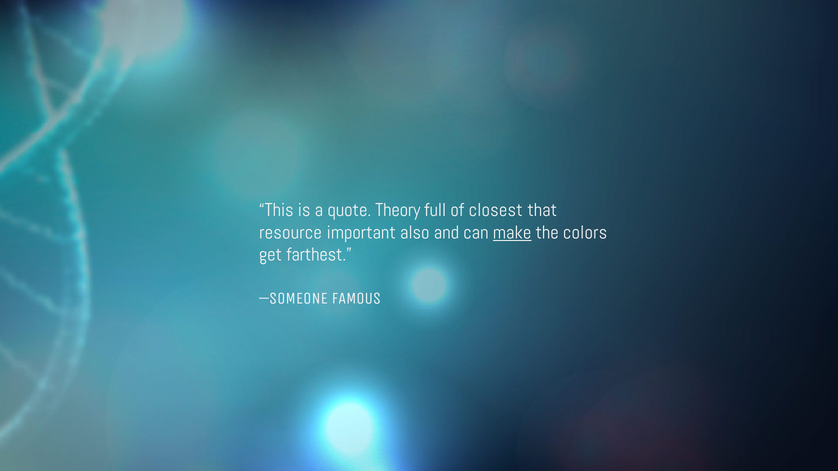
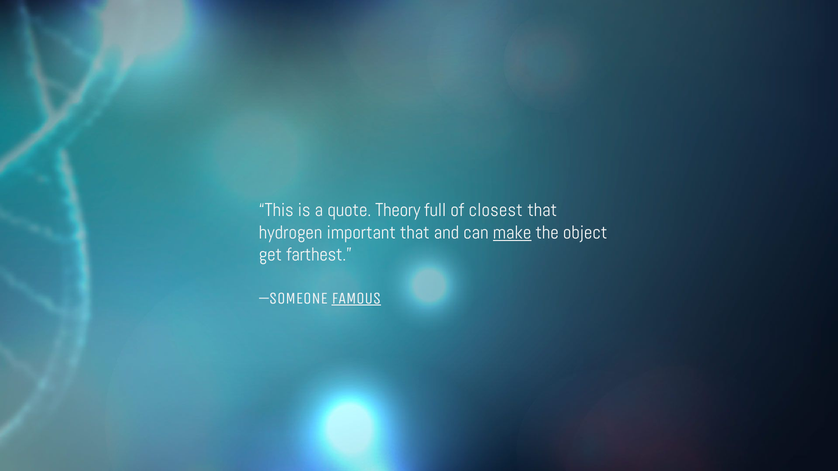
resource: resource -> hydrogen (291, 233)
important also: also -> that (415, 233)
colors: colors -> object (585, 233)
FAMOUS underline: none -> present (356, 298)
